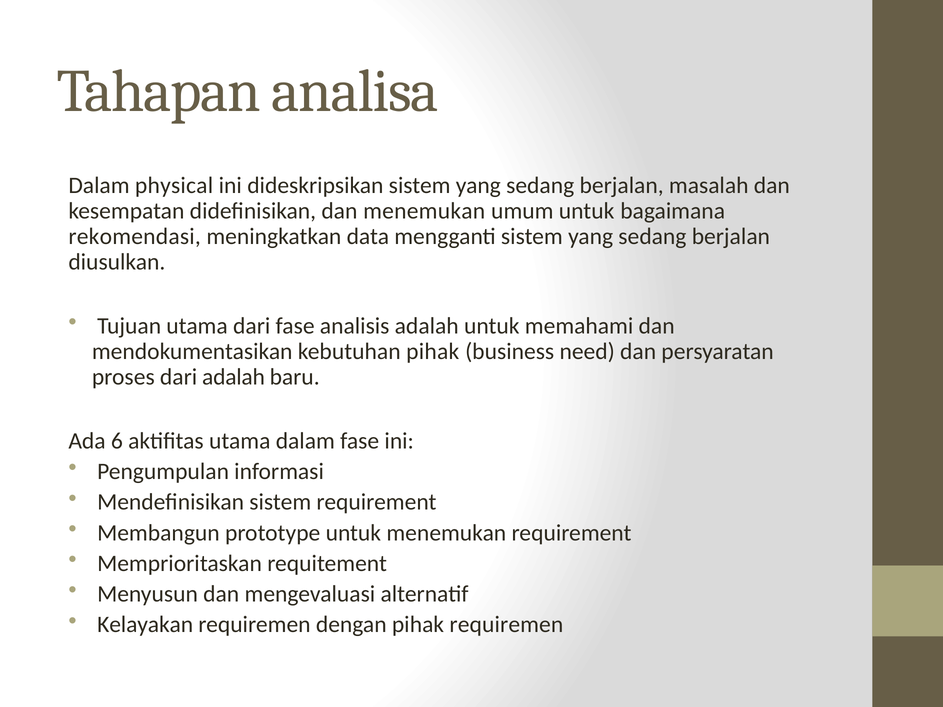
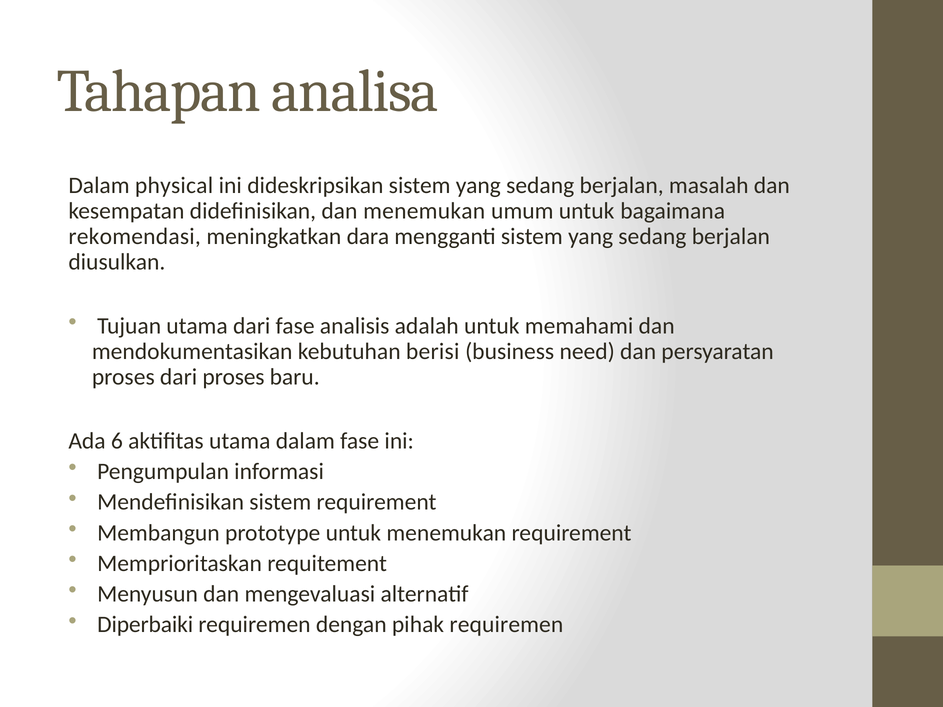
data: data -> dara (368, 236)
kebutuhan pihak: pihak -> berisi (433, 351)
dari adalah: adalah -> proses (233, 377)
Kelayakan: Kelayakan -> Diperbaiki (145, 625)
